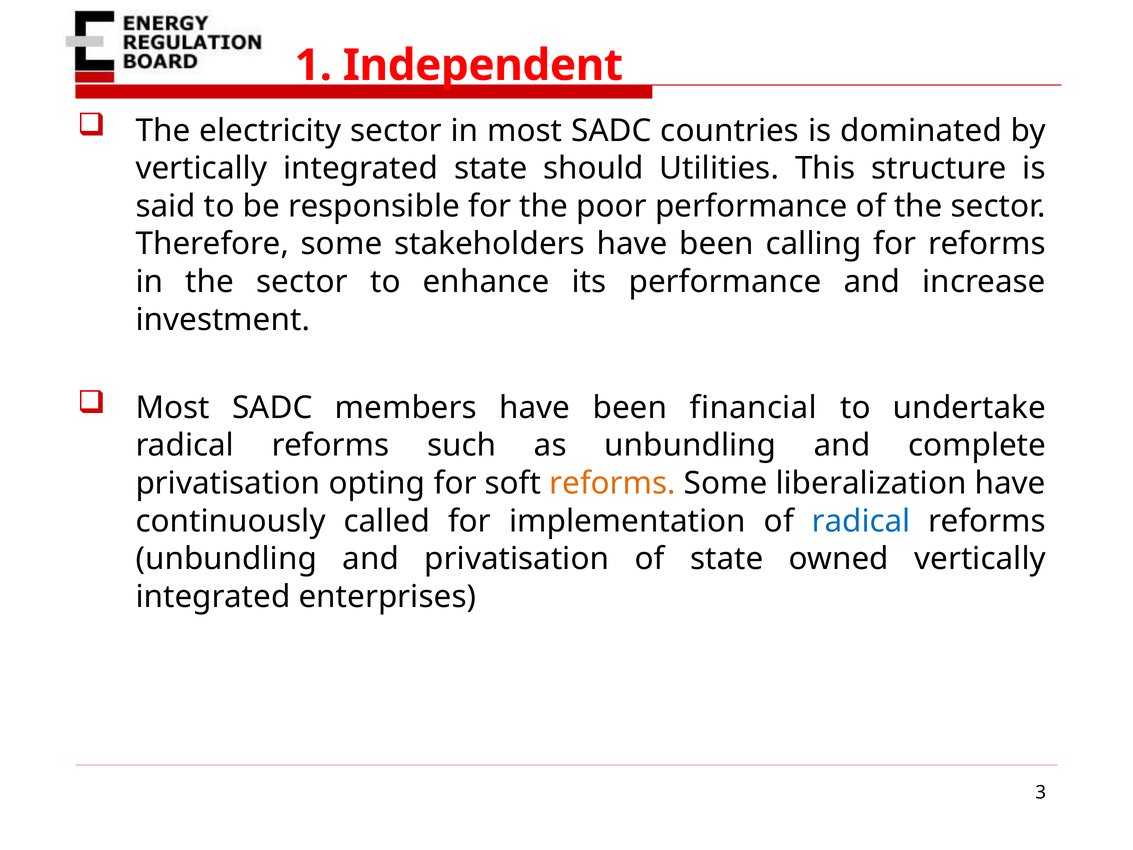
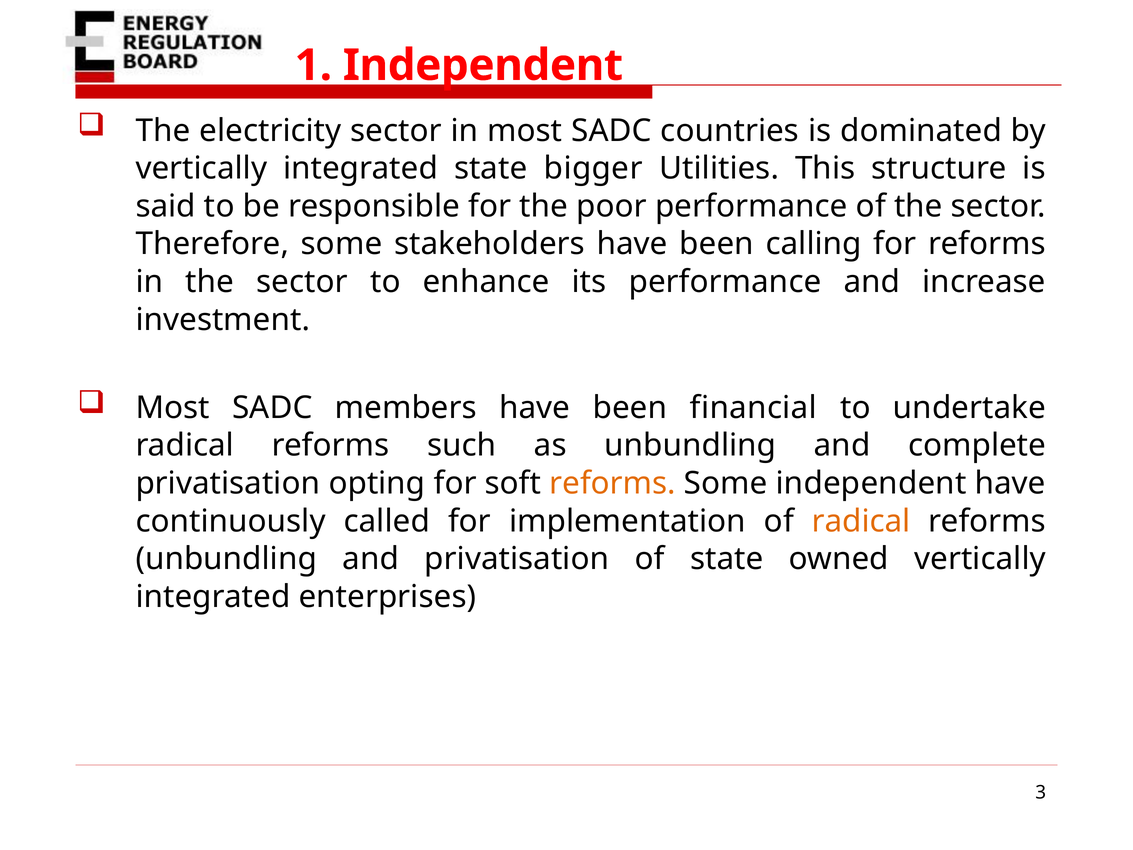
should: should -> bigger (593, 168)
Some liberalization: liberalization -> independent (871, 483)
radical colour: blue -> orange (861, 521)
